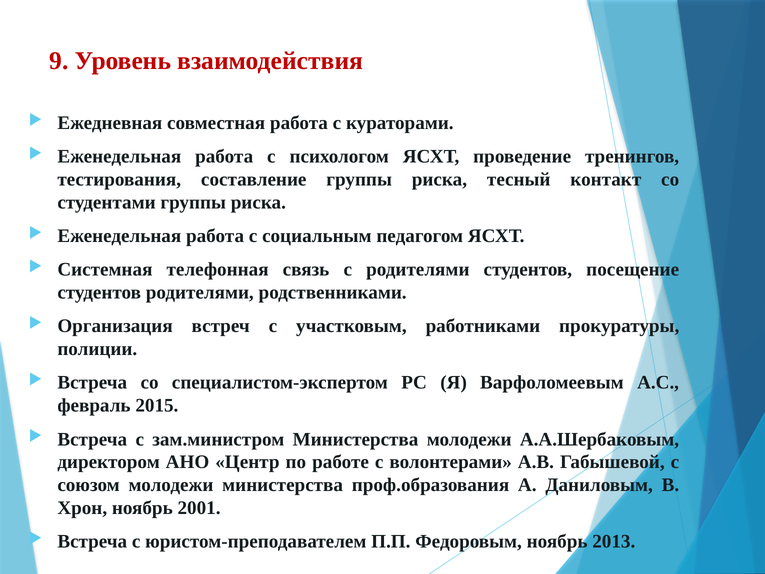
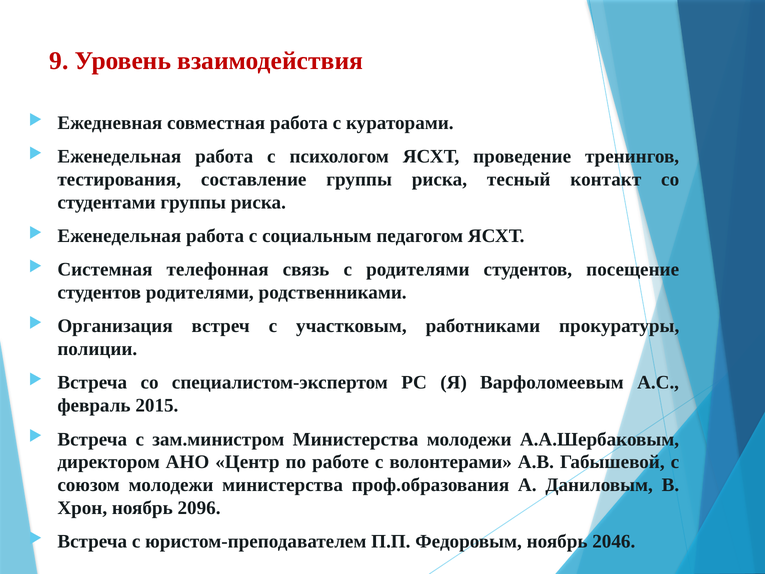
2001: 2001 -> 2096 (199, 508)
2013: 2013 -> 2046 (614, 541)
